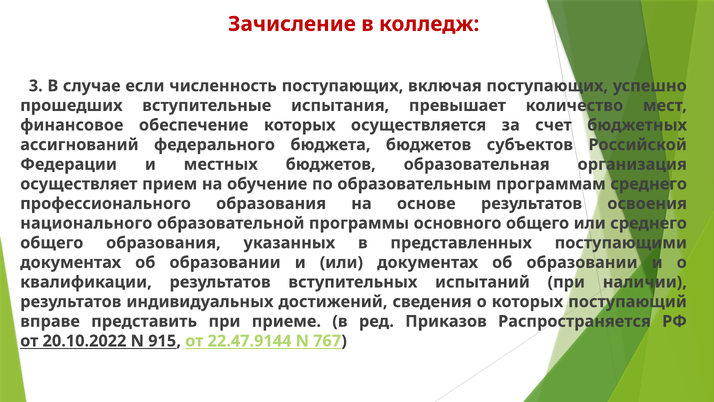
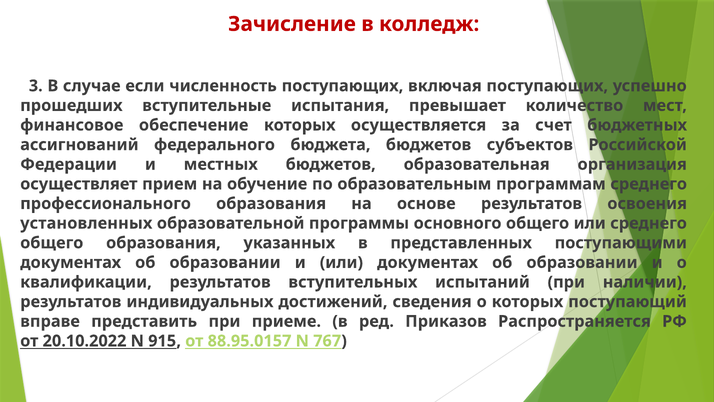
национального: национального -> установленных (86, 223)
22.47.9144: 22.47.9144 -> 88.95.0157 (250, 341)
